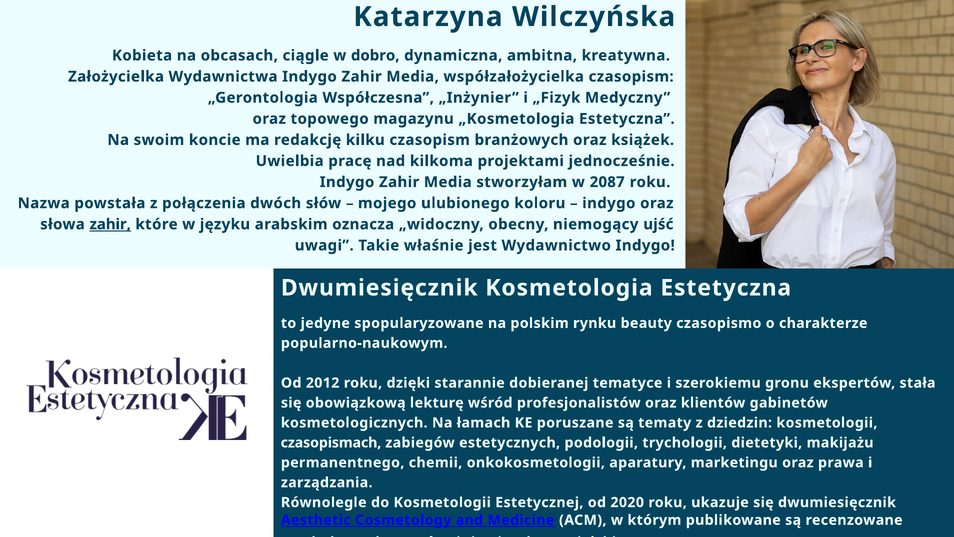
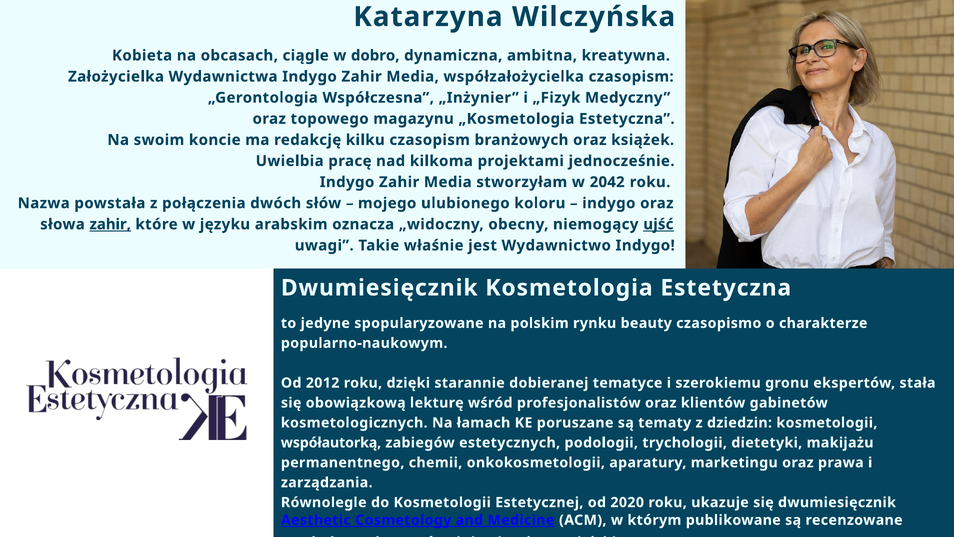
2087: 2087 -> 2042 (607, 182)
ujść underline: none -> present (658, 224)
czasopismach: czasopismach -> współautorką (331, 442)
